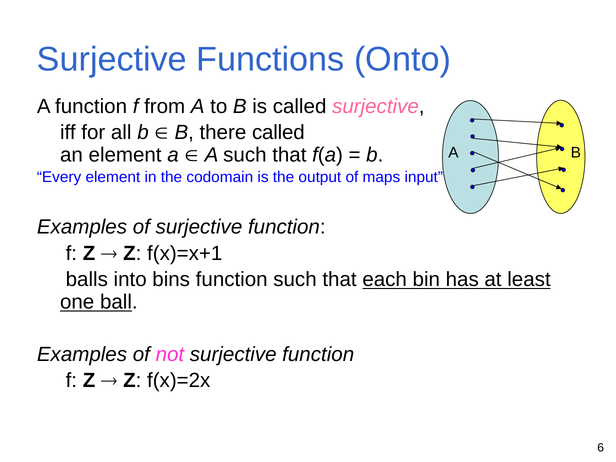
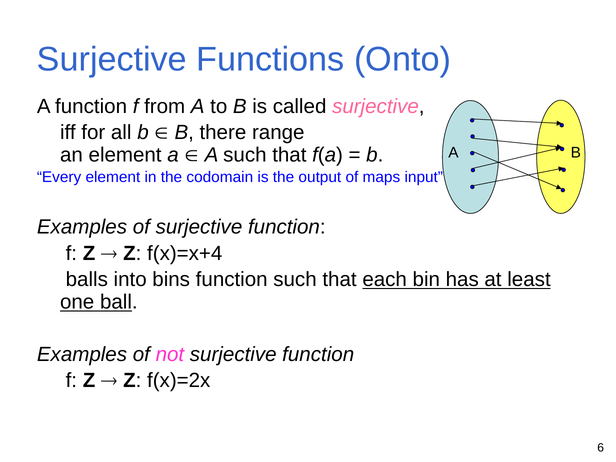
there called: called -> range (278, 133)
f(x)=x+1: f(x)=x+1 -> f(x)=x+4 (185, 253)
